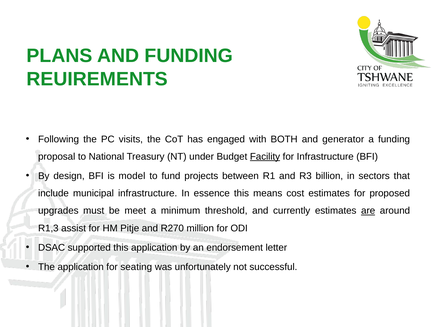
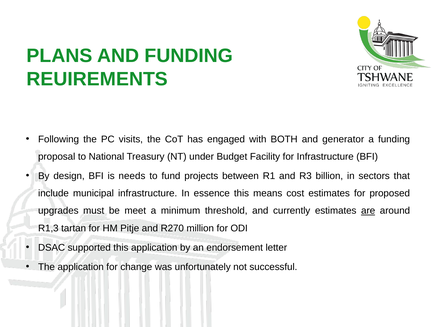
Facility underline: present -> none (265, 157)
model: model -> needs (132, 176)
assist: assist -> tartan (74, 229)
seating: seating -> change (136, 267)
